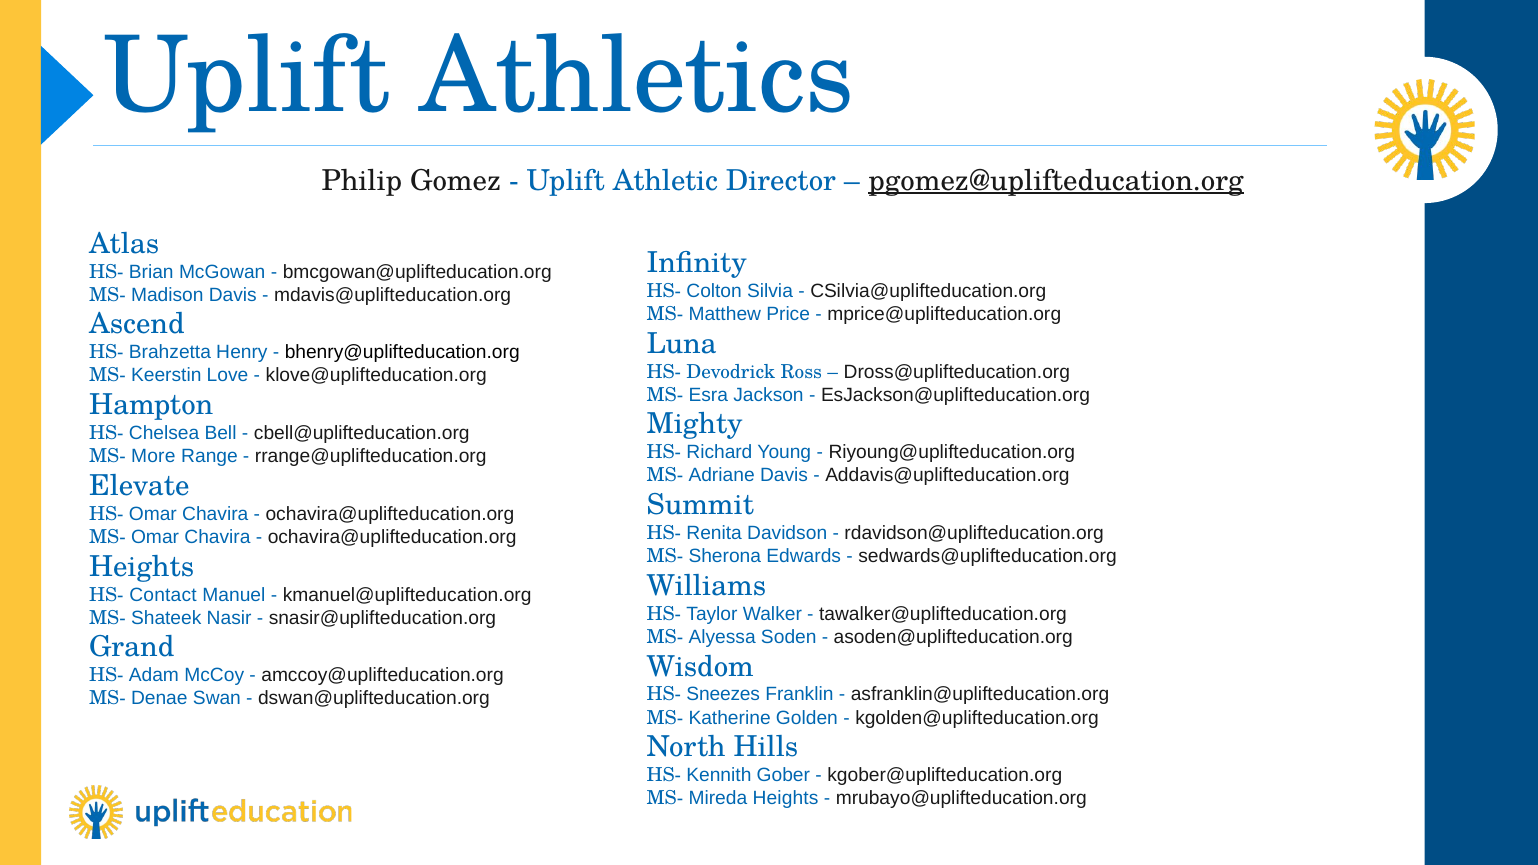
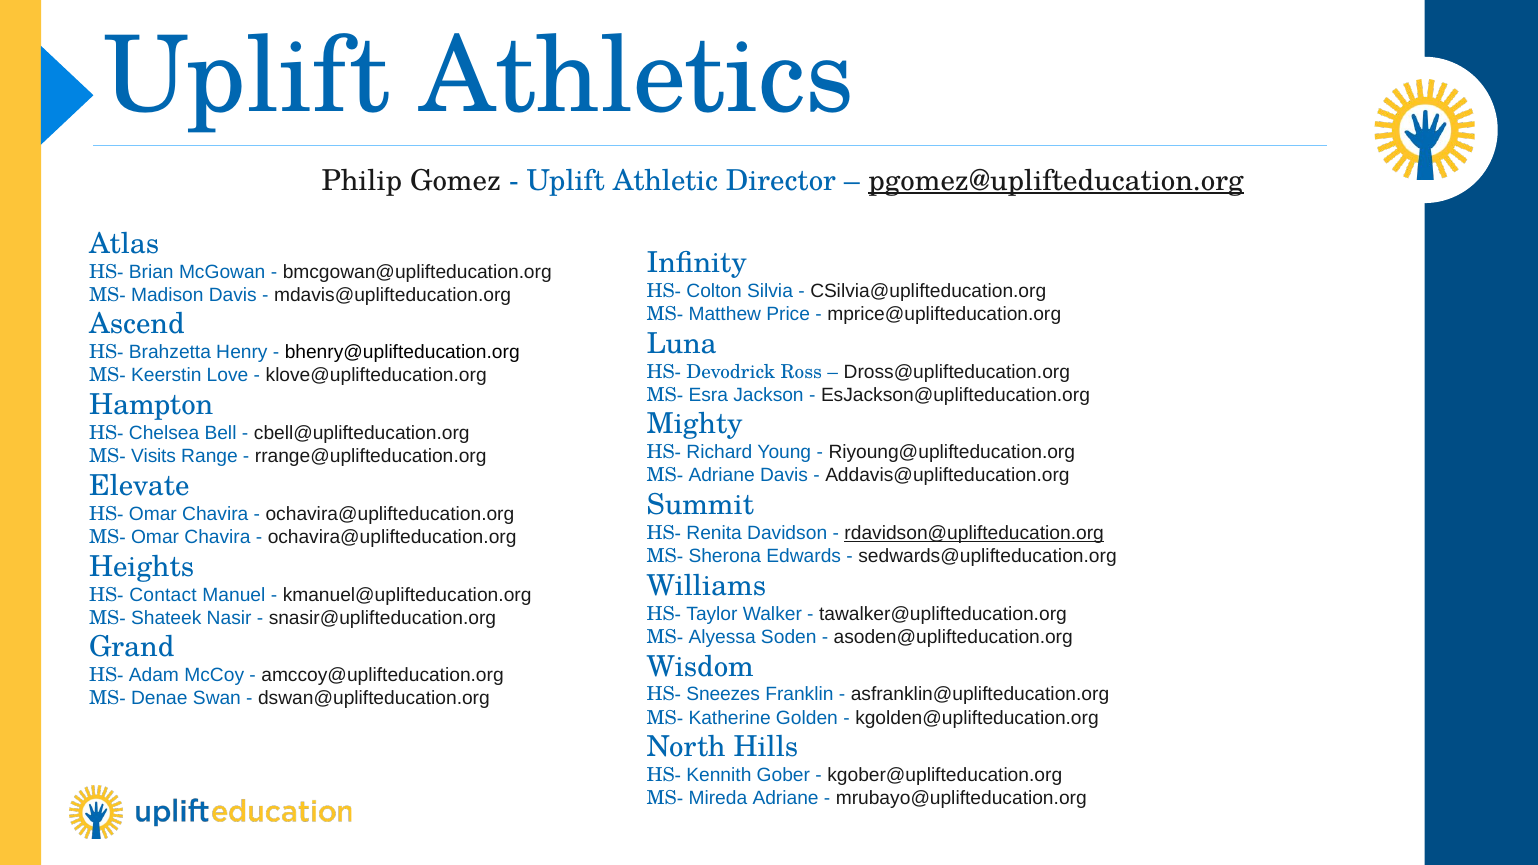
More: More -> Visits (154, 456)
rdavidson@uplifteducation.org underline: none -> present (974, 533)
Mireda Heights: Heights -> Adriane (786, 799)
